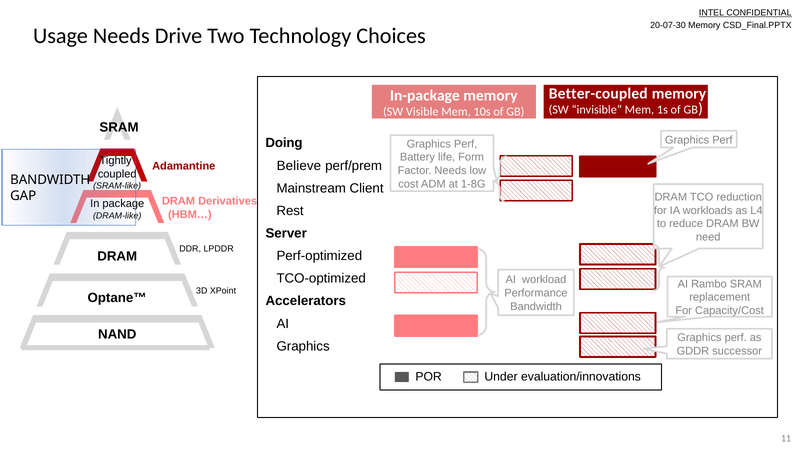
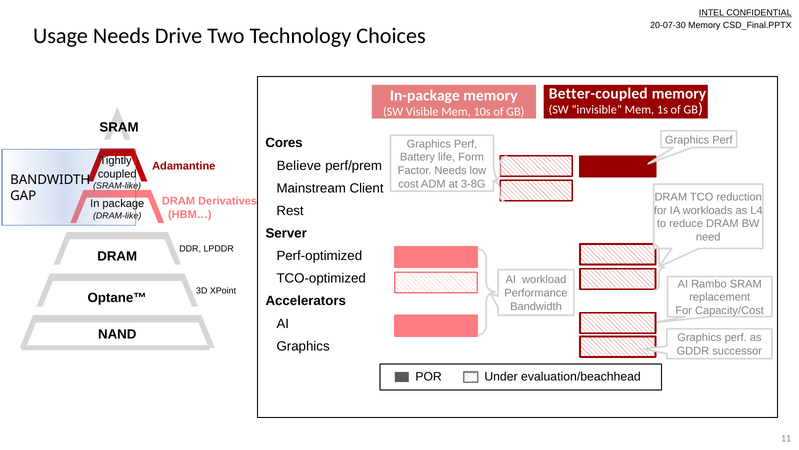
Doing: Doing -> Cores (284, 143)
1-8G: 1-8G -> 3-8G (473, 184)
evaluation/innovations: evaluation/innovations -> evaluation/beachhead (581, 376)
